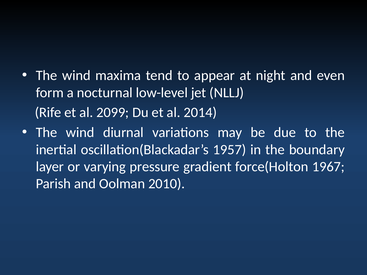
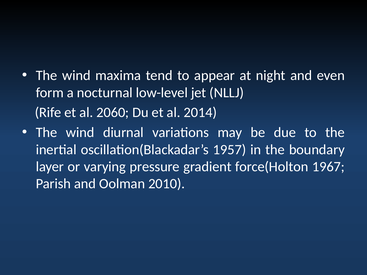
2099: 2099 -> 2060 (113, 113)
